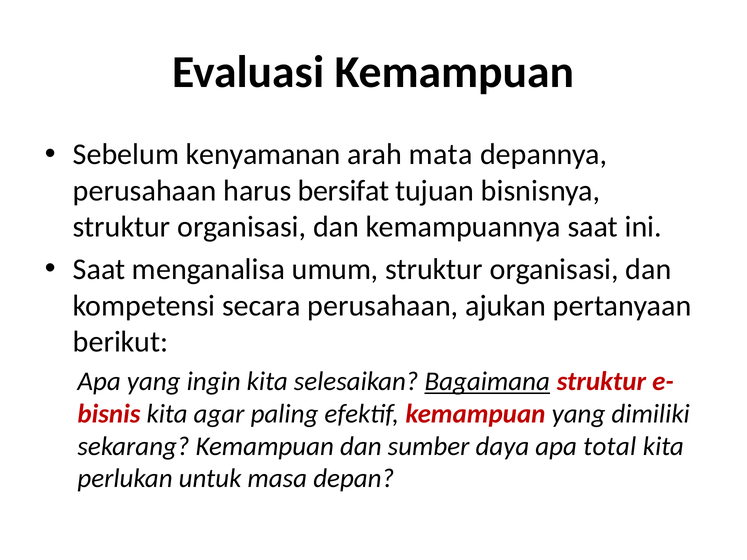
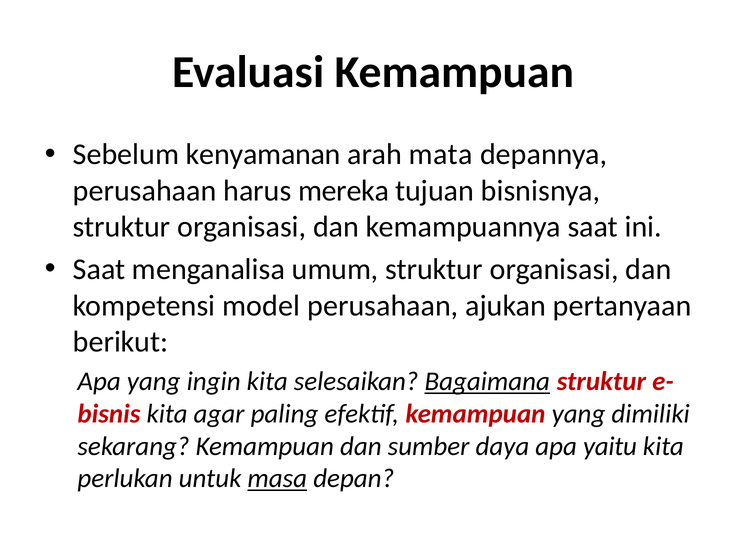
bersifat: bersifat -> mereka (343, 191)
secara: secara -> model (261, 306)
total: total -> yaitu (610, 446)
masa underline: none -> present (277, 479)
